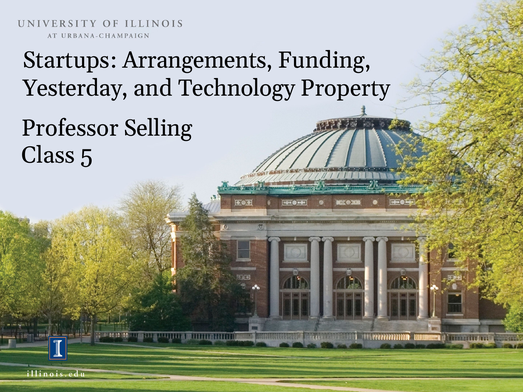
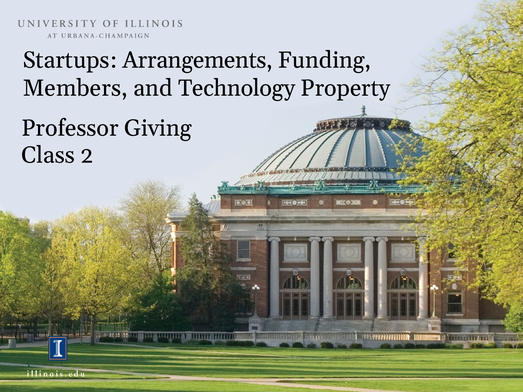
Yesterday: Yesterday -> Members (75, 88)
Selling: Selling -> Giving (158, 128)
5: 5 -> 2 (87, 155)
